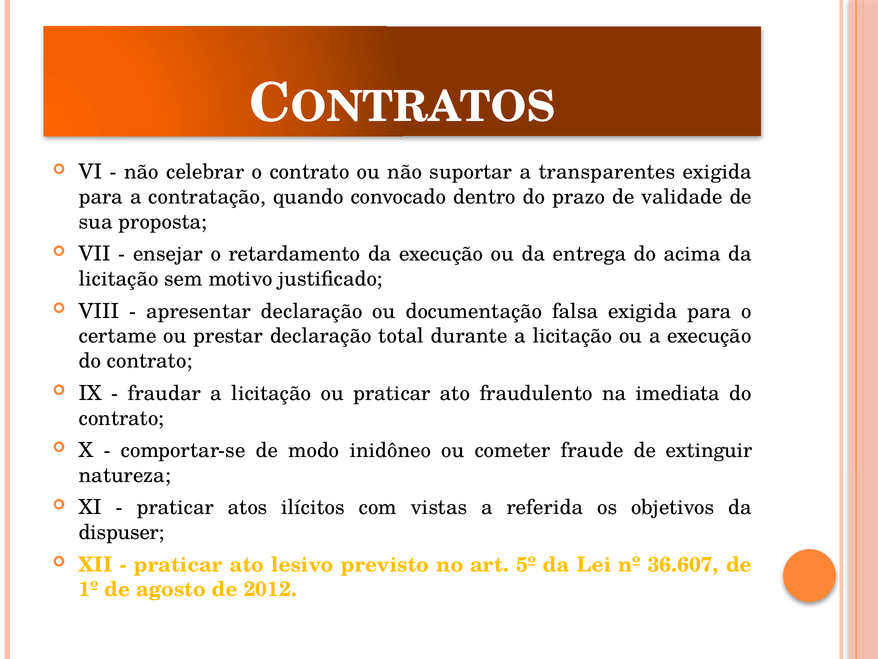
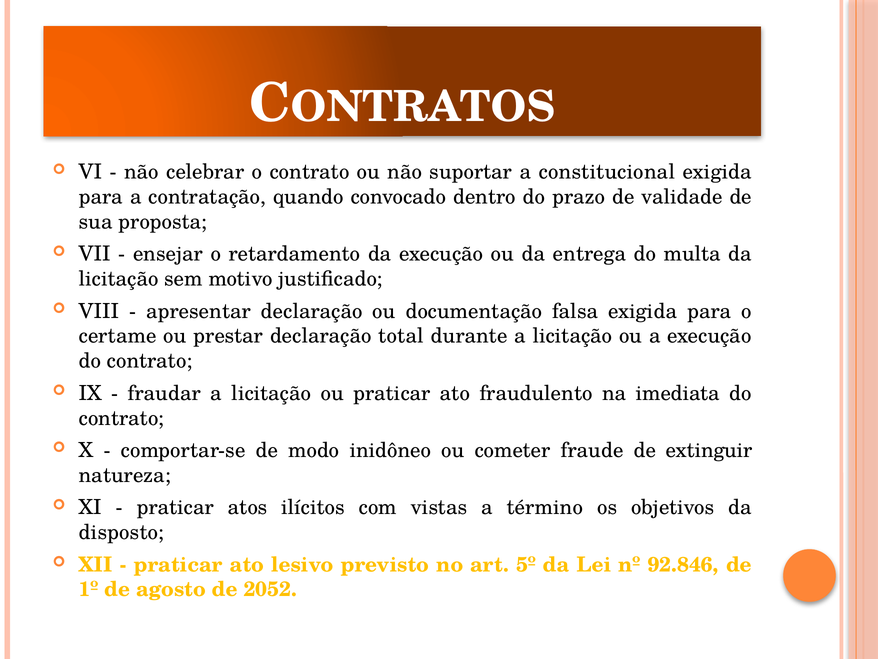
transparentes: transparentes -> constitucional (607, 172)
acima: acima -> multa (692, 254)
referida: referida -> término (545, 507)
dispuser: dispuser -> disposto (122, 532)
36.607: 36.607 -> 92.846 (683, 564)
2012: 2012 -> 2052 (270, 589)
